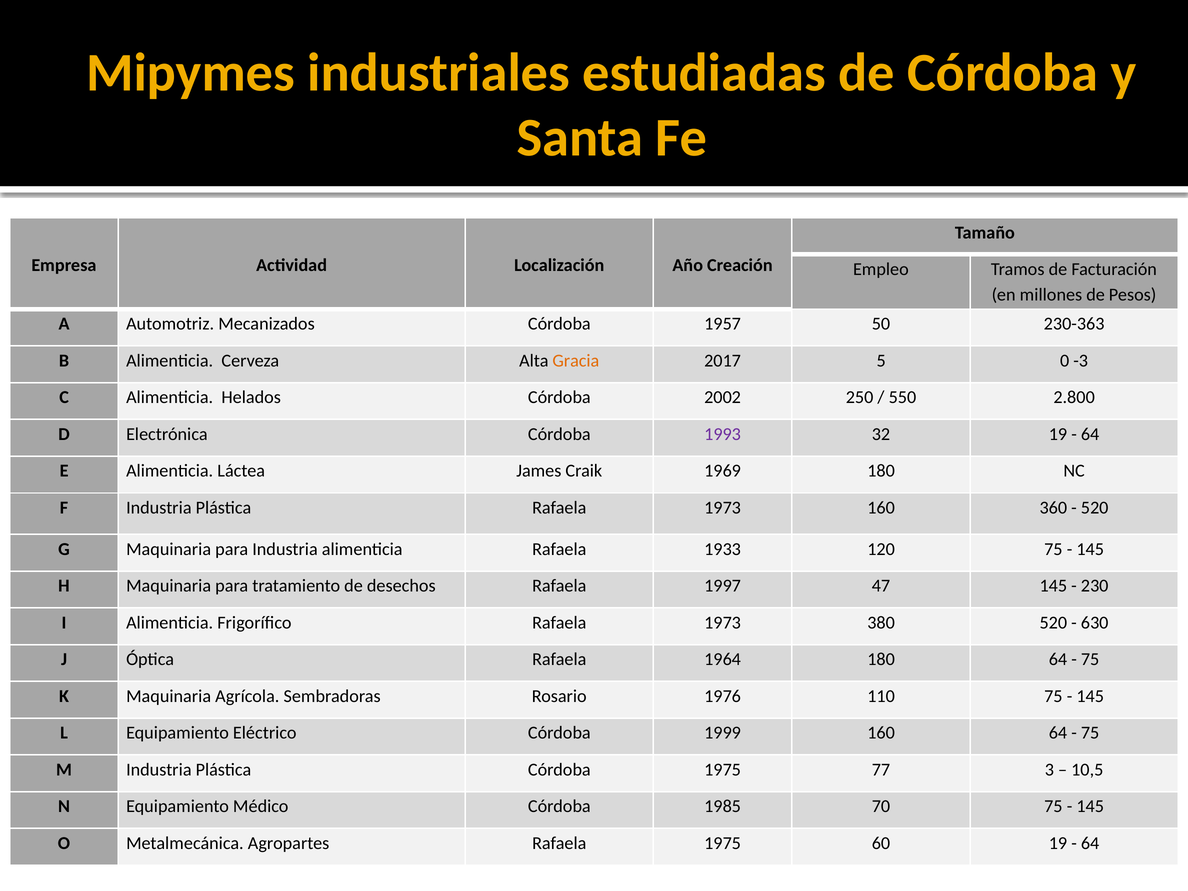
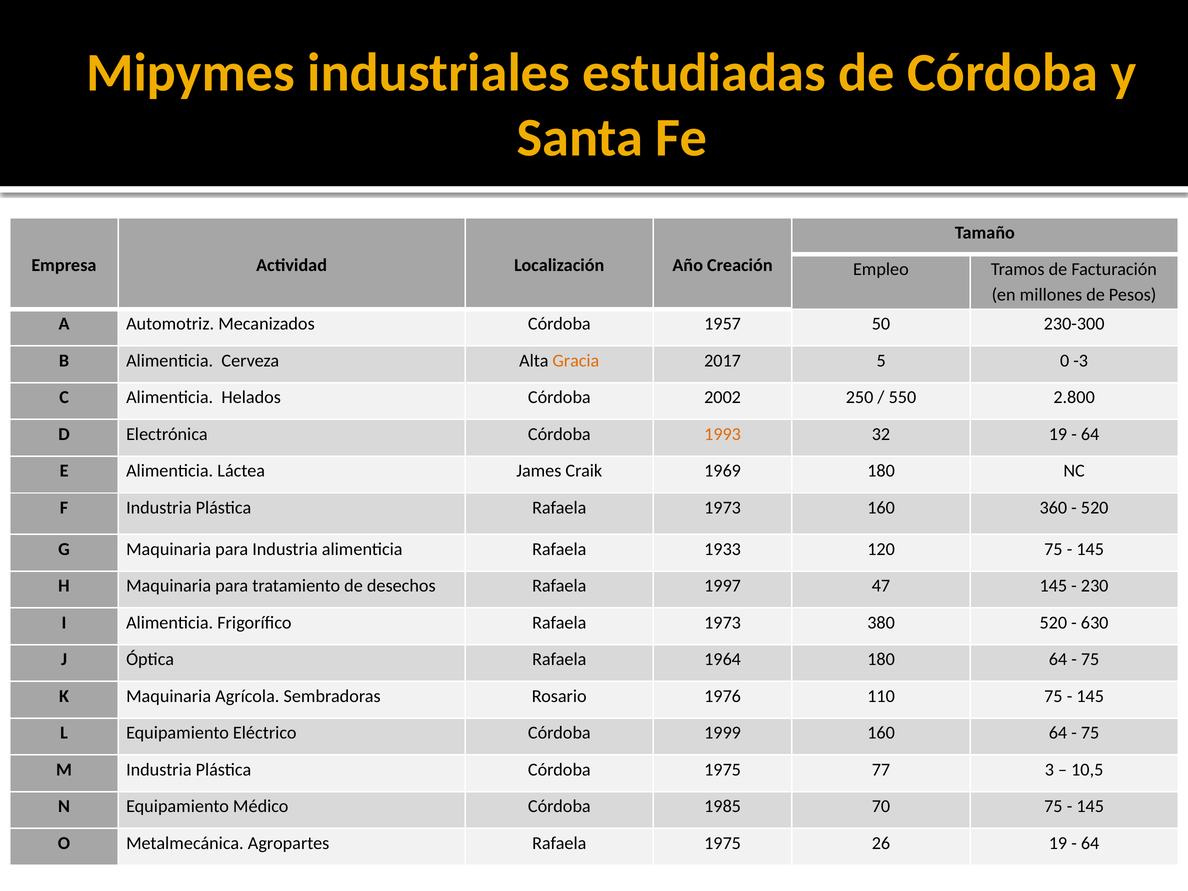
230-363: 230-363 -> 230-300 (1074, 324)
1993 colour: purple -> orange (723, 434)
60: 60 -> 26 (881, 843)
